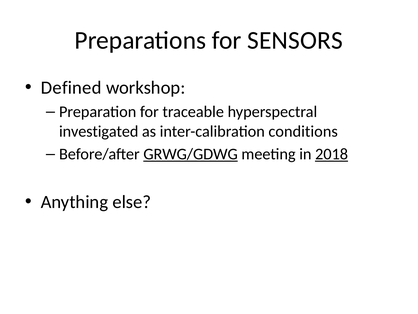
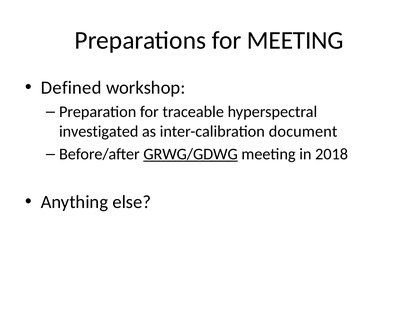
for SENSORS: SENSORS -> MEETING (295, 40)
conditions: conditions -> document (303, 131)
2018 underline: present -> none (332, 154)
